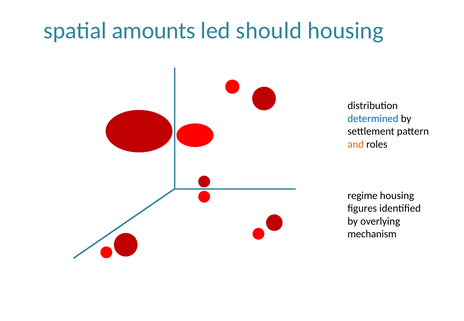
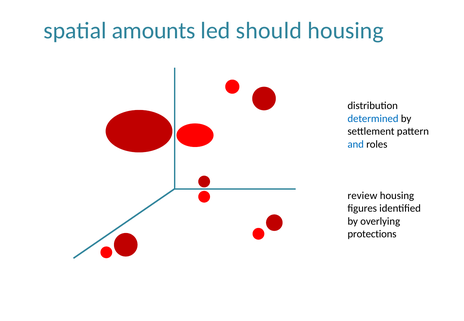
and colour: orange -> blue (356, 144)
regime: regime -> review (362, 196)
mechanism: mechanism -> protections (372, 234)
